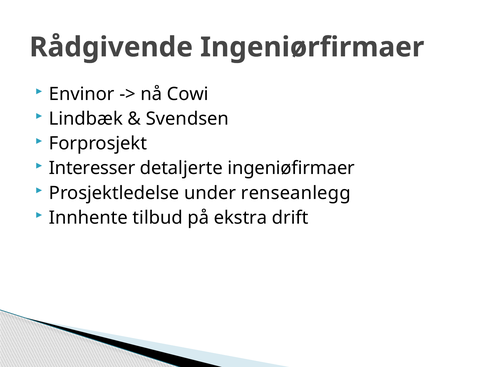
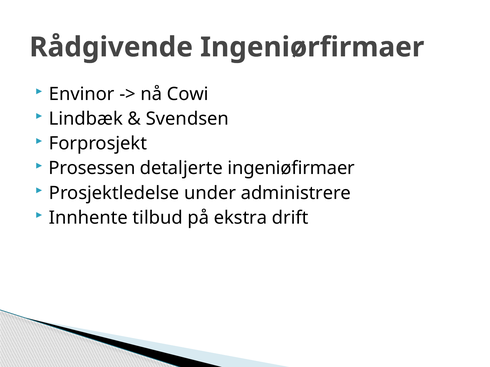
Interesser: Interesser -> Prosessen (92, 168)
renseanlegg: renseanlegg -> administrere (296, 193)
